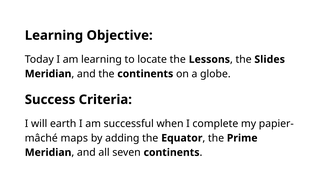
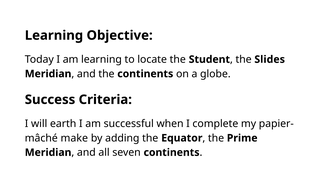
Lessons: Lessons -> Student (209, 59)
maps: maps -> make (74, 138)
